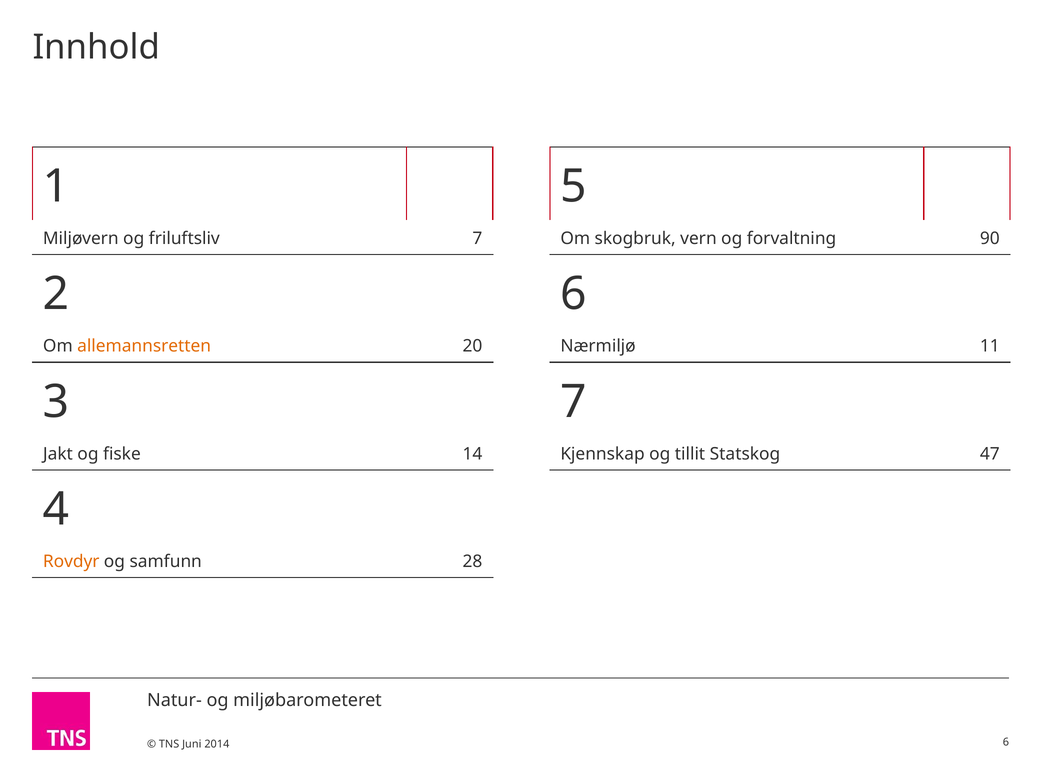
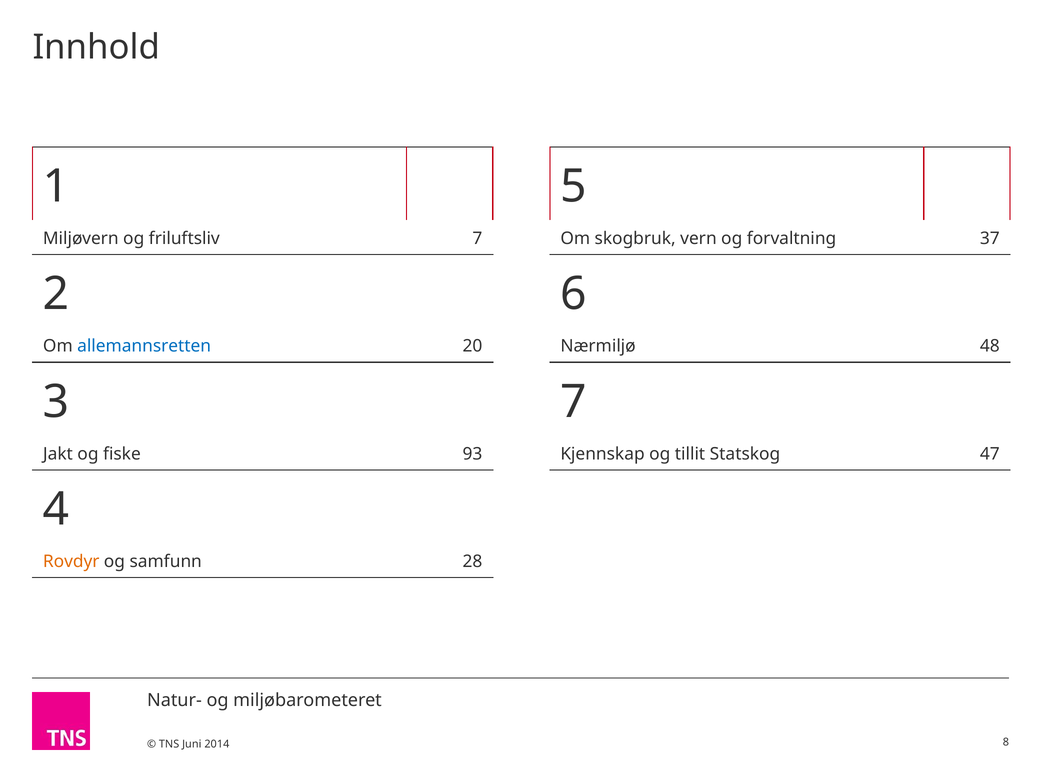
90: 90 -> 37 (990, 238)
allemannsretten colour: orange -> blue (144, 346)
11: 11 -> 48 (990, 346)
14: 14 -> 93 (472, 454)
6: 6 -> 8 (1006, 742)
